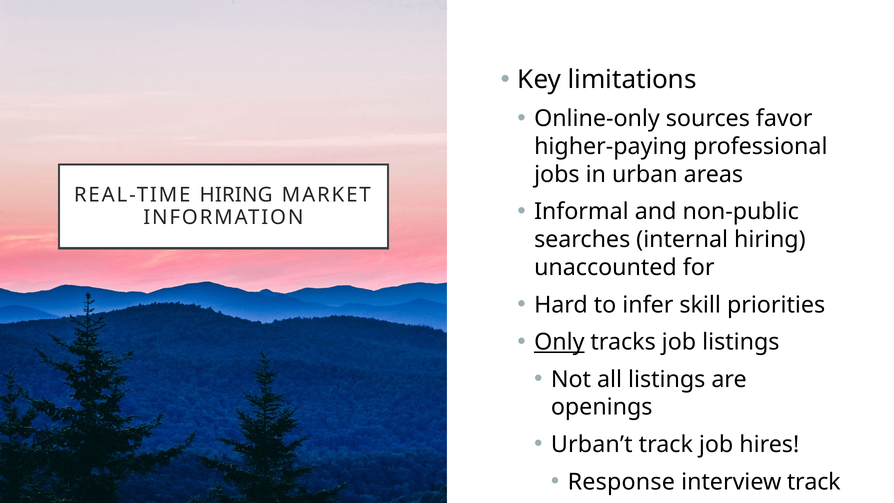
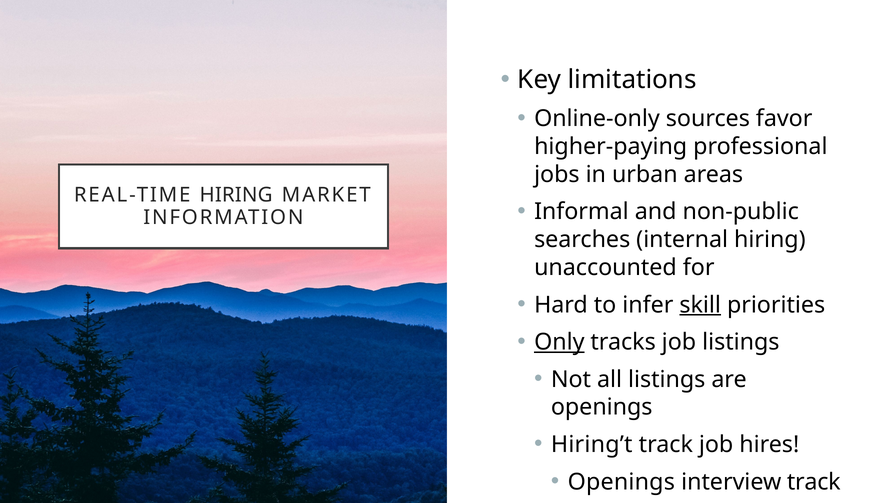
skill underline: none -> present (700, 305)
Urban’t: Urban’t -> Hiring’t (592, 444)
Response: Response -> Openings (621, 482)
